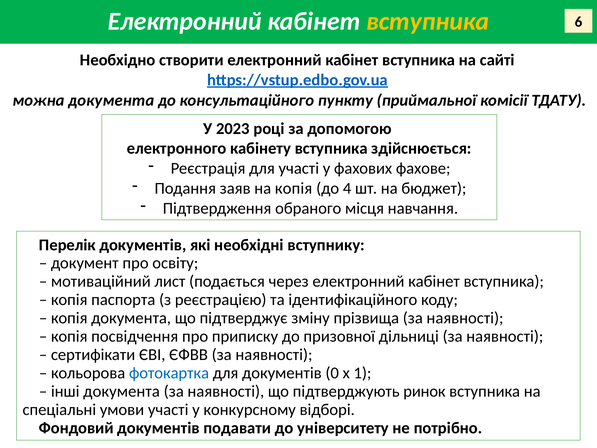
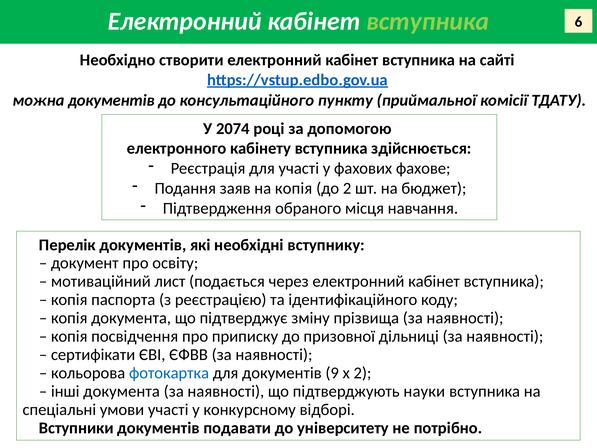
вступника colour: yellow -> light green (428, 21)
можна документа: документа -> документів (111, 100)
2023: 2023 -> 2074 (233, 128)
до 4: 4 -> 2 (347, 188)
0: 0 -> 9 (332, 373)
х 1: 1 -> 2 (362, 373)
ринок: ринок -> науки (424, 391)
Фондовий: Фондовий -> Вступники (76, 428)
